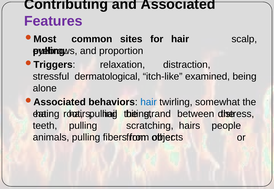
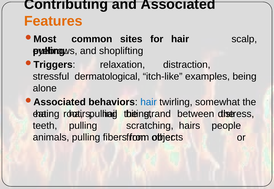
Features colour: purple -> orange (53, 21)
proportion: proportion -> shoplifting (121, 51)
examined: examined -> examples (207, 77)
